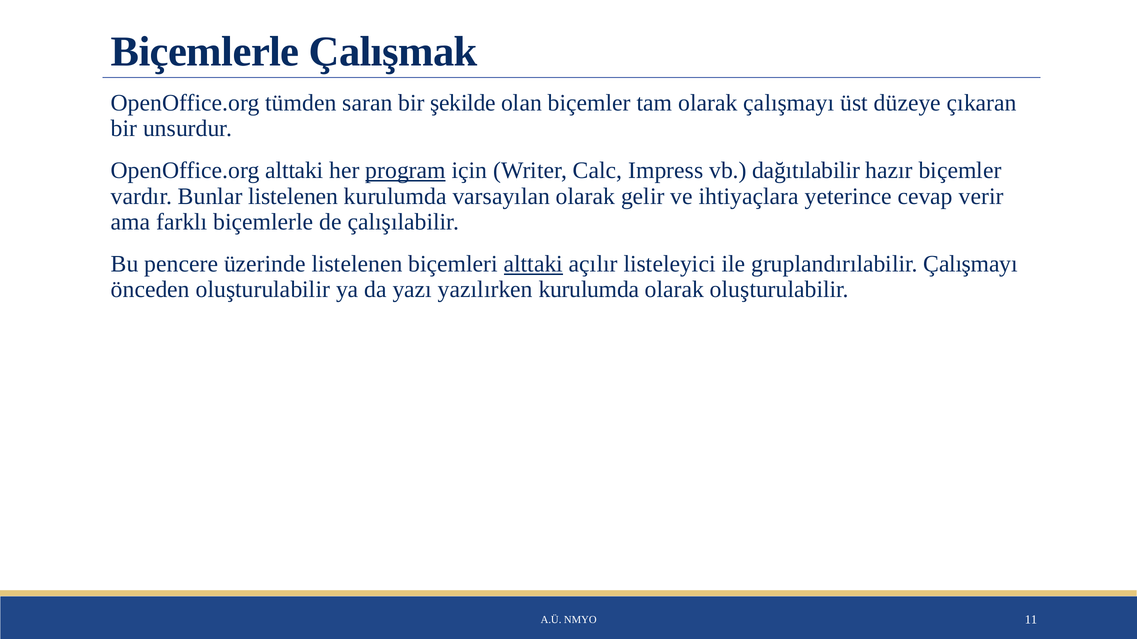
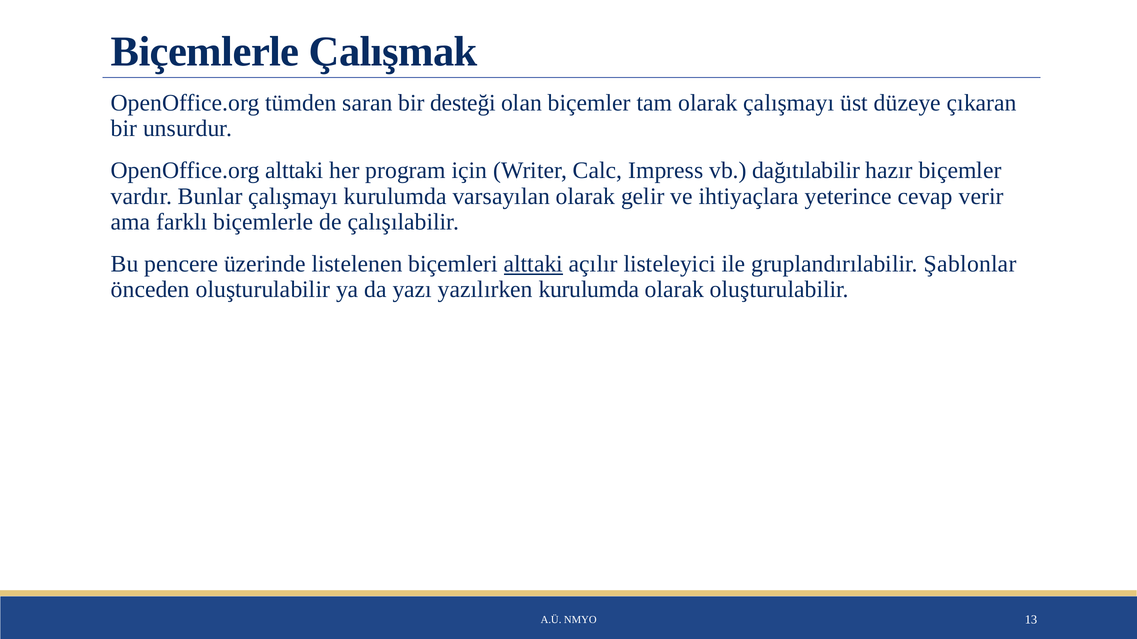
şekilde: şekilde -> desteği (463, 103)
program underline: present -> none (406, 171)
Bunlar listelenen: listelenen -> çalışmayı (293, 196)
gruplandırılabilir Çalışmayı: Çalışmayı -> Şablonlar (970, 264)
11: 11 -> 13 (1031, 620)
